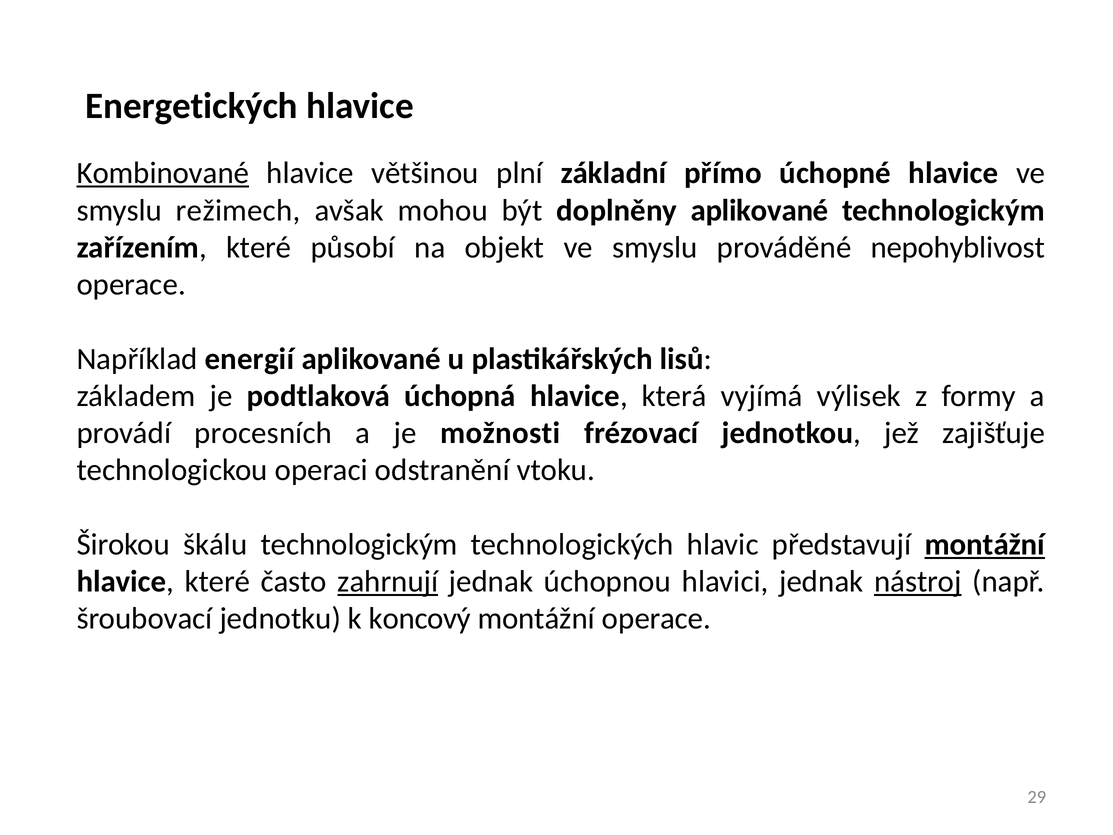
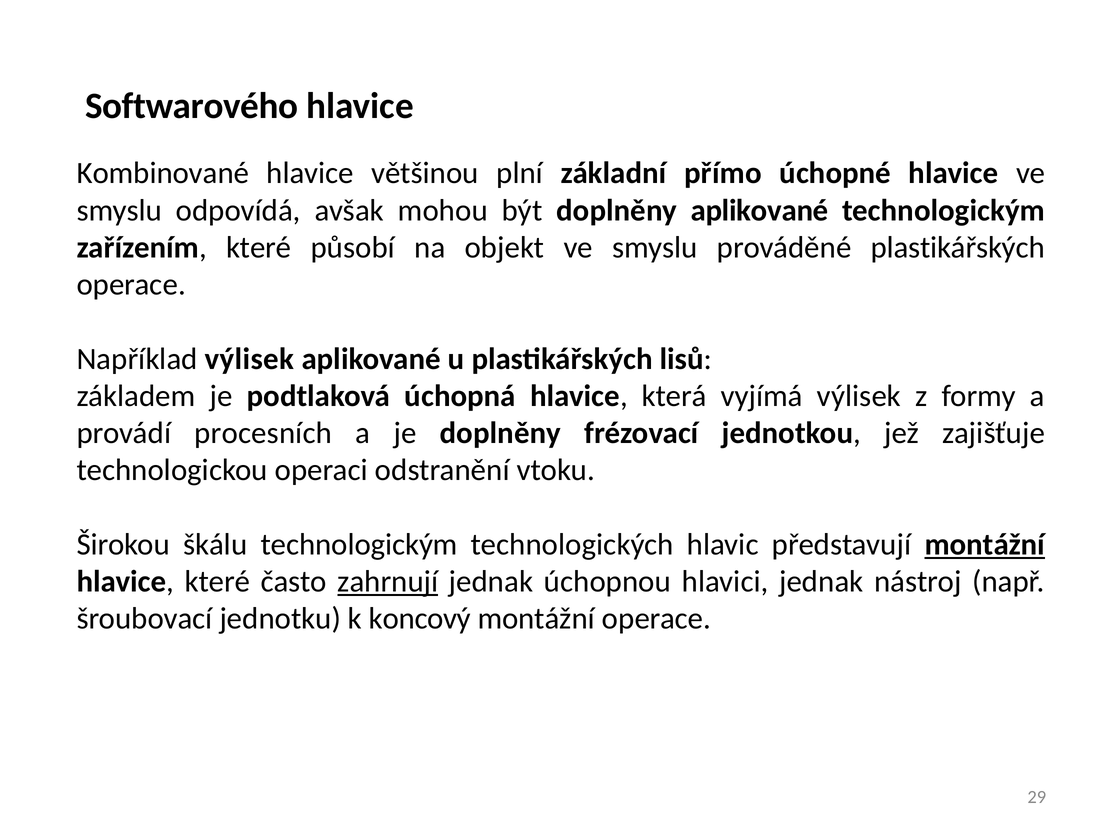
Energetických: Energetických -> Softwarového (192, 106)
Kombinované underline: present -> none (163, 173)
režimech: režimech -> odpovídá (238, 210)
prováděné nepohyblivost: nepohyblivost -> plastikářských (958, 247)
Například energií: energií -> výlisek (249, 359)
je možnosti: možnosti -> doplněny (500, 433)
nástroj underline: present -> none (918, 581)
